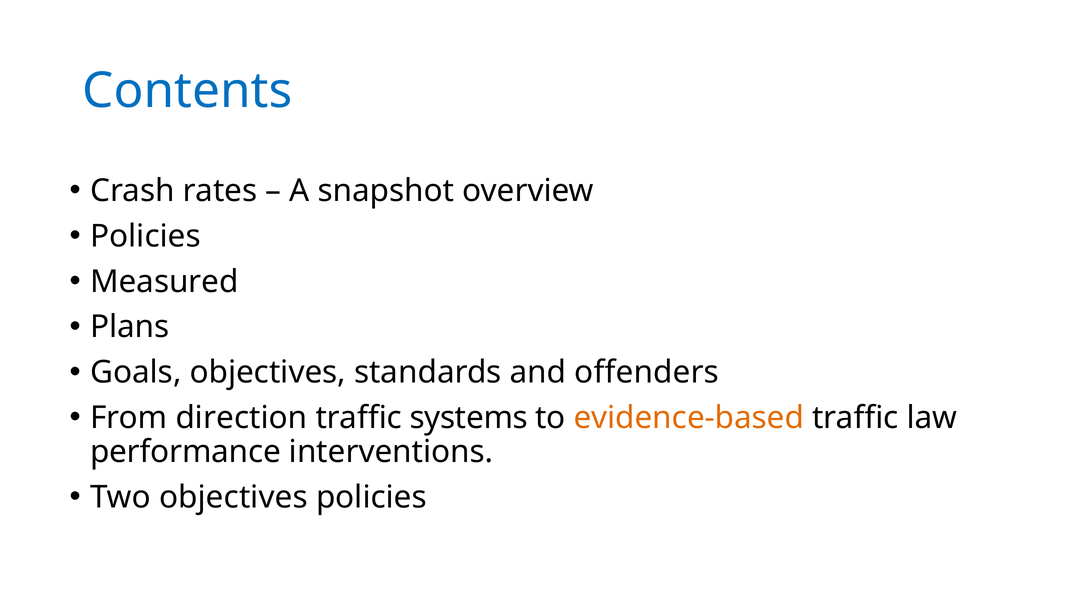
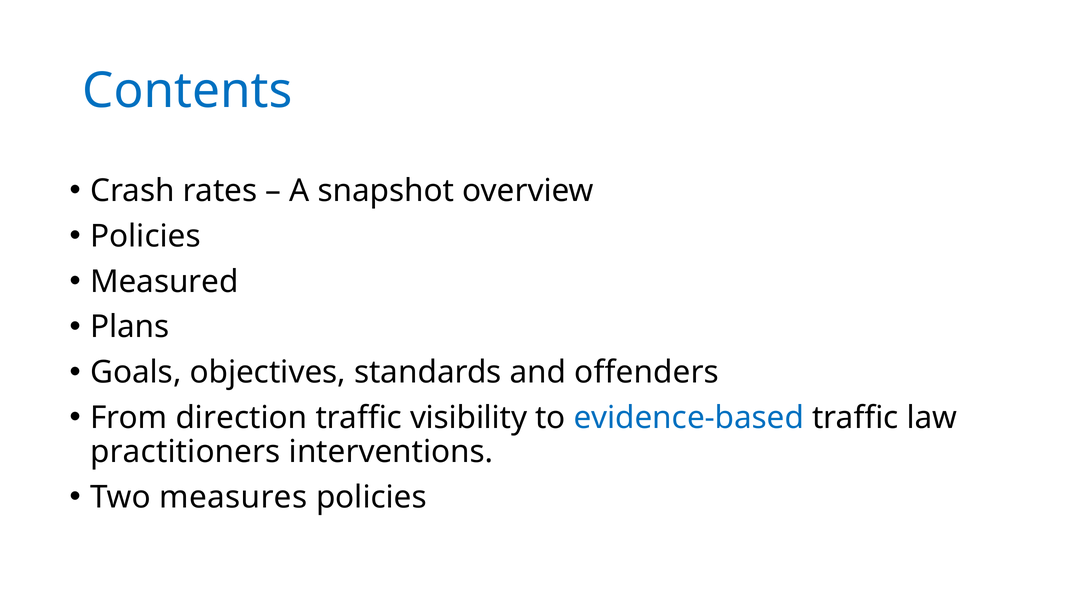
systems: systems -> visibility (469, 418)
evidence-based colour: orange -> blue (689, 418)
performance: performance -> practitioners (185, 452)
Two objectives: objectives -> measures (233, 497)
